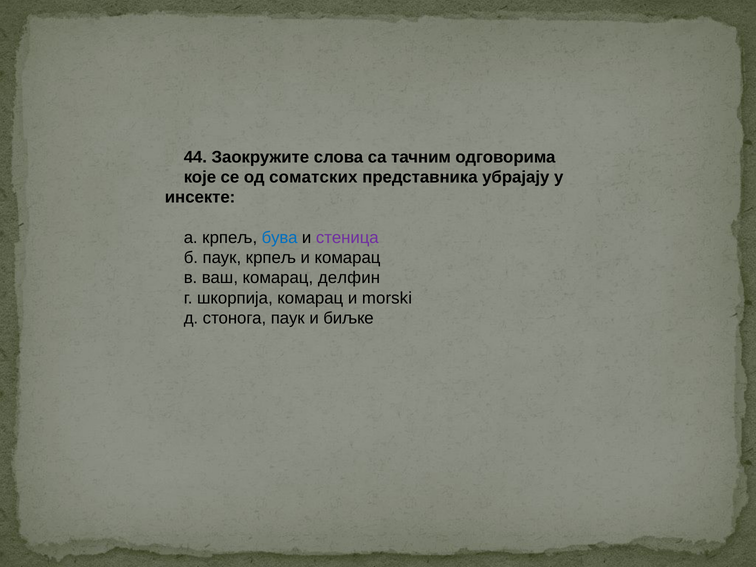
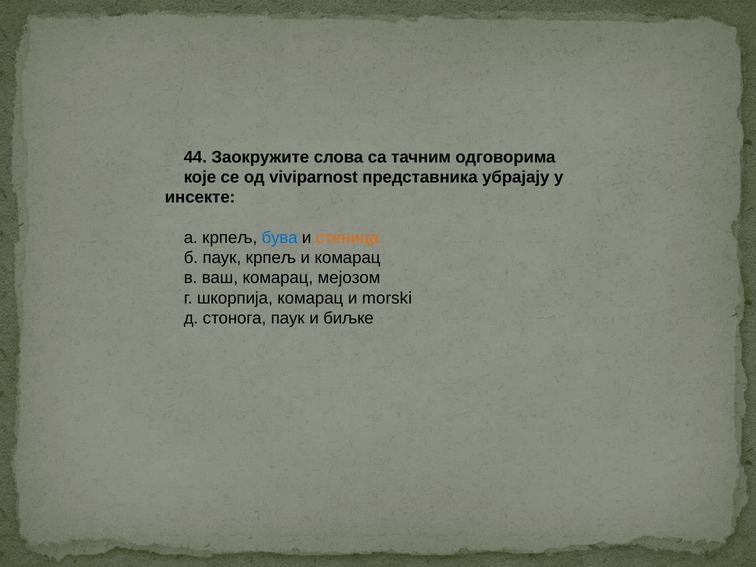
соматских: соматских -> viviparnost (313, 177)
стеница colour: purple -> orange (347, 238)
делфин: делфин -> мејозом (349, 278)
